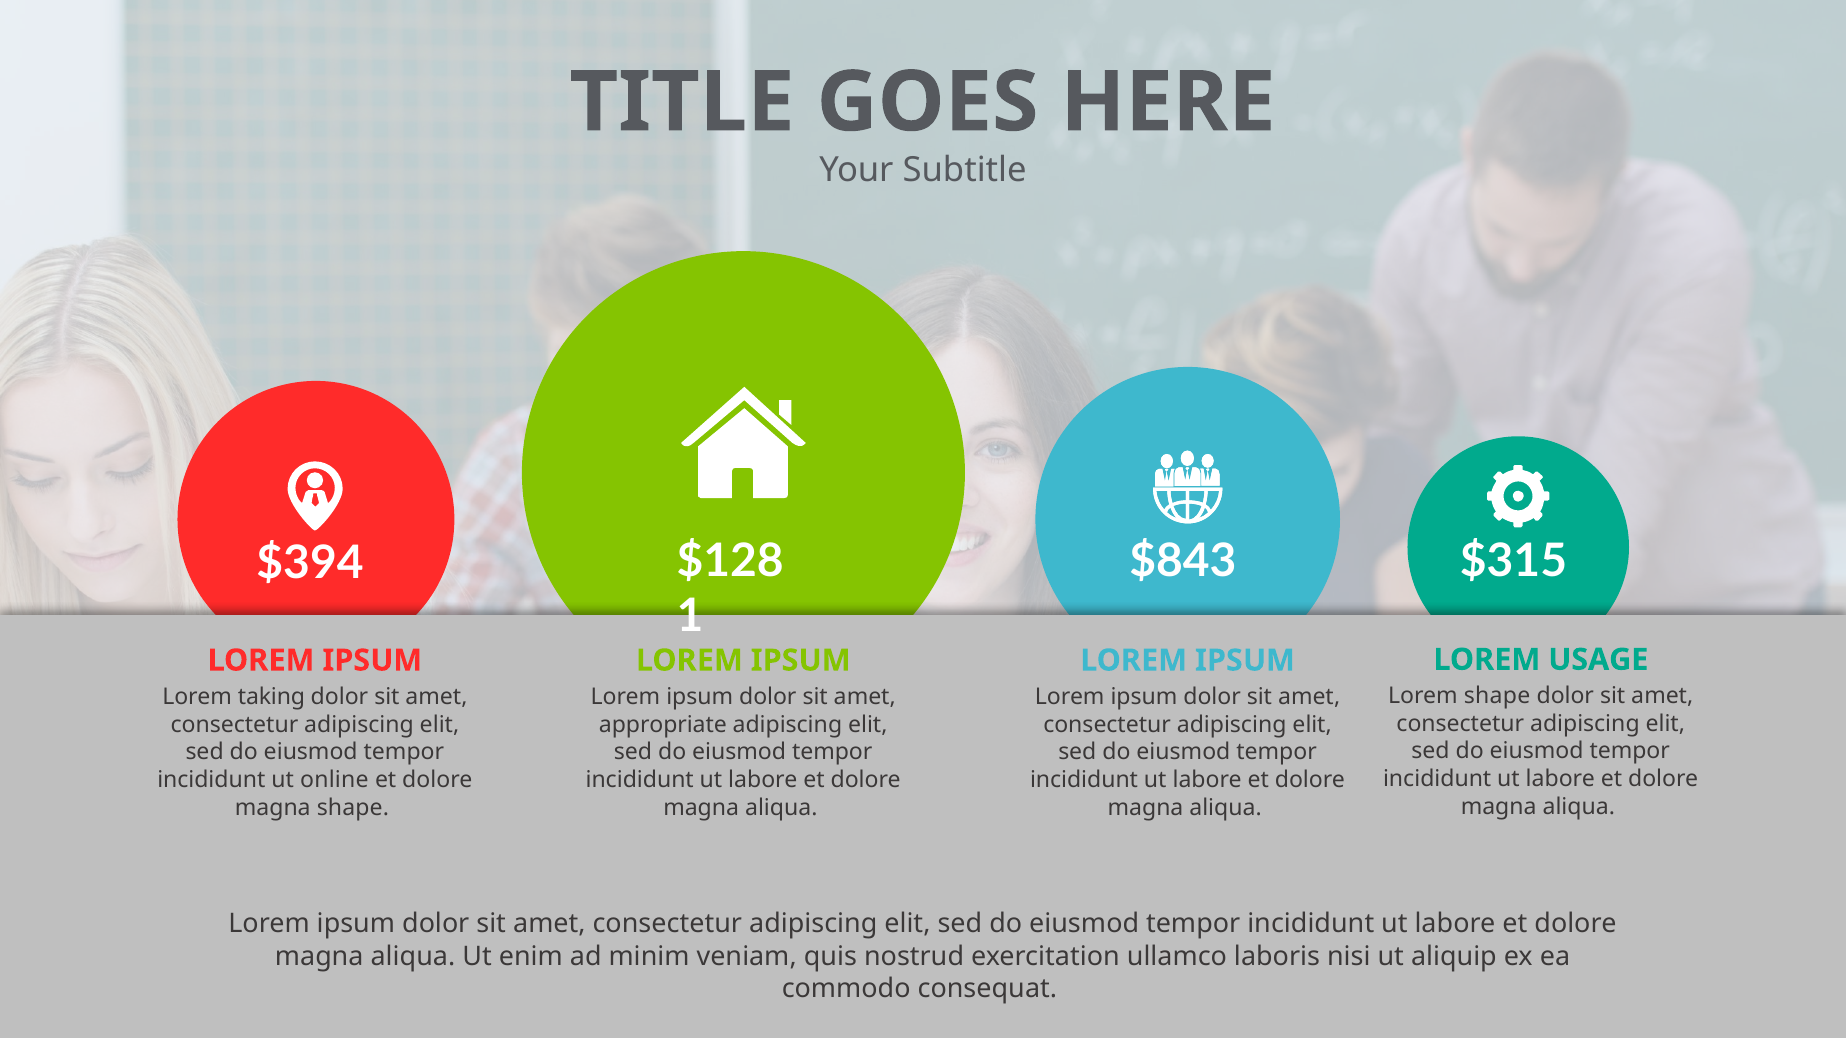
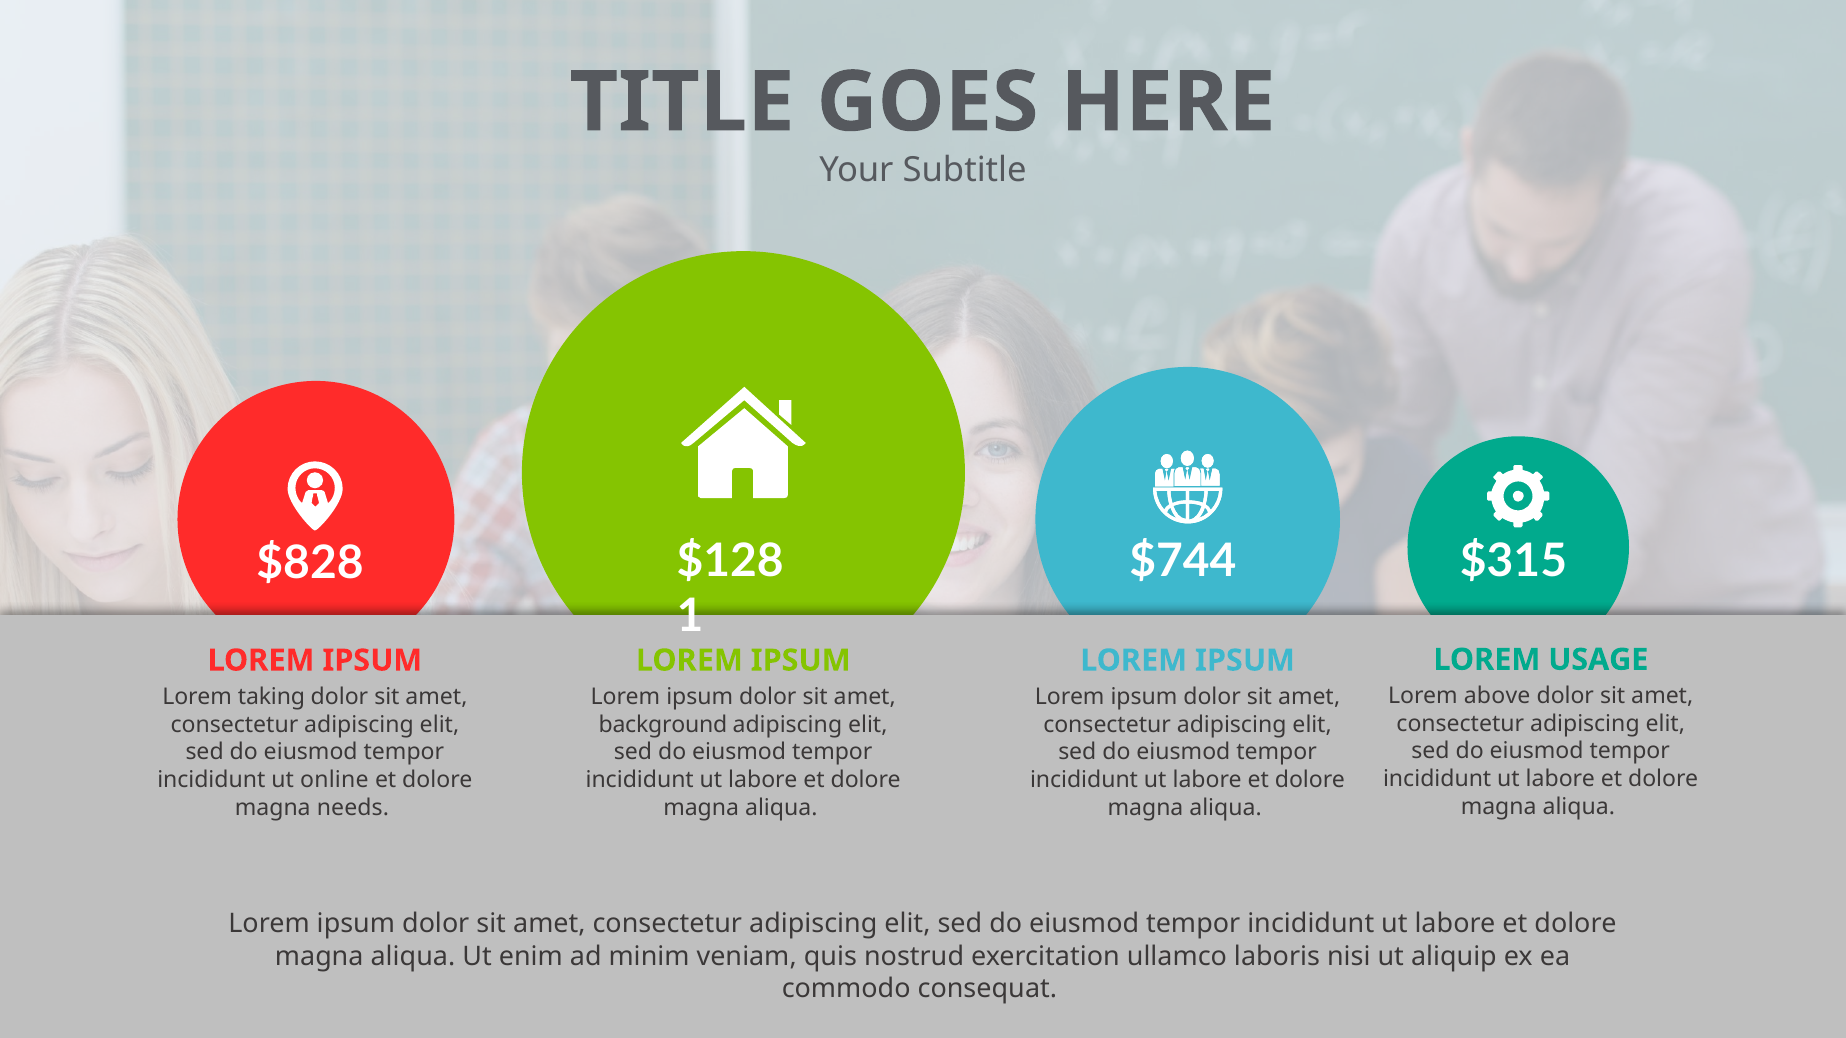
$843: $843 -> $744 (1183, 561)
$394: $394 -> $828 (310, 563)
Lorem shape: shape -> above (1497, 696)
appropriate: appropriate -> background (663, 725)
magna shape: shape -> needs (353, 808)
